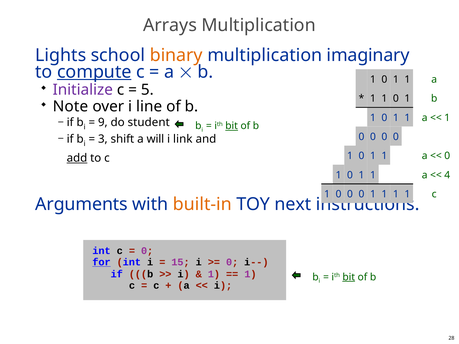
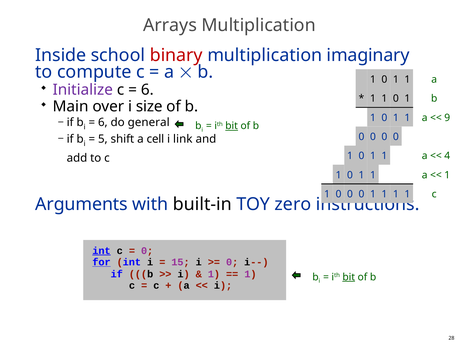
Lights: Lights -> Inside (61, 55)
binary colour: orange -> red (176, 55)
compute underline: present -> none (94, 72)
5: 5 -> 6 (147, 90)
Note: Note -> Main (71, 106)
line: line -> size (149, 106)
1: 1 -> 9 (447, 118)
9: 9 -> 6 (103, 123)
student: student -> general (149, 123)
3: 3 -> 5 (103, 139)
will: will -> cell (155, 139)
0: 0 -> 4 (447, 156)
add underline: present -> none (77, 158)
4: 4 -> 1 (447, 175)
built-in colour: orange -> black (202, 204)
next: next -> zero (293, 204)
int underline: none -> present (102, 251)
